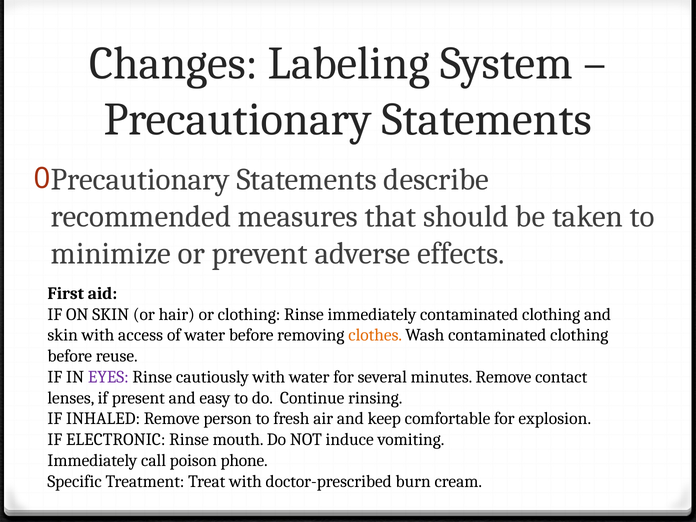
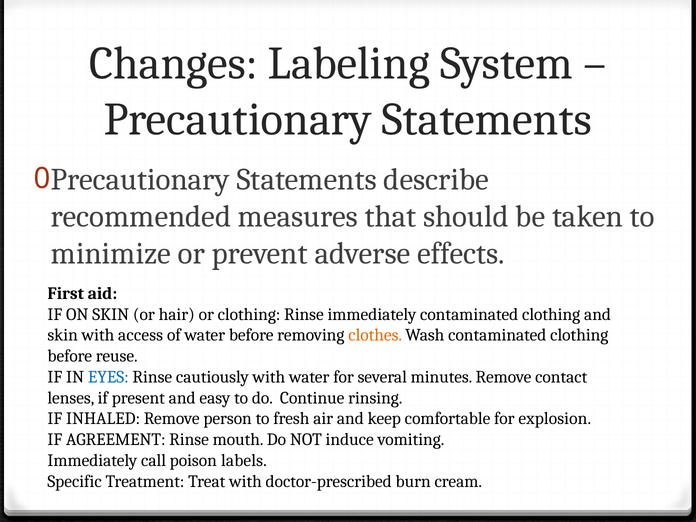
EYES colour: purple -> blue (108, 377)
ELECTRONIC: ELECTRONIC -> AGREEMENT (116, 440)
phone: phone -> labels (244, 460)
